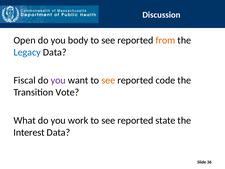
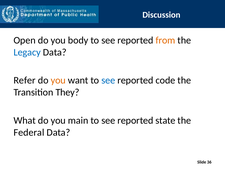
Fiscal: Fiscal -> Refer (25, 80)
you colour: purple -> orange (58, 80)
see colour: orange -> blue (108, 80)
Vote: Vote -> They (67, 92)
work: work -> main (78, 120)
Interest: Interest -> Federal (29, 132)
